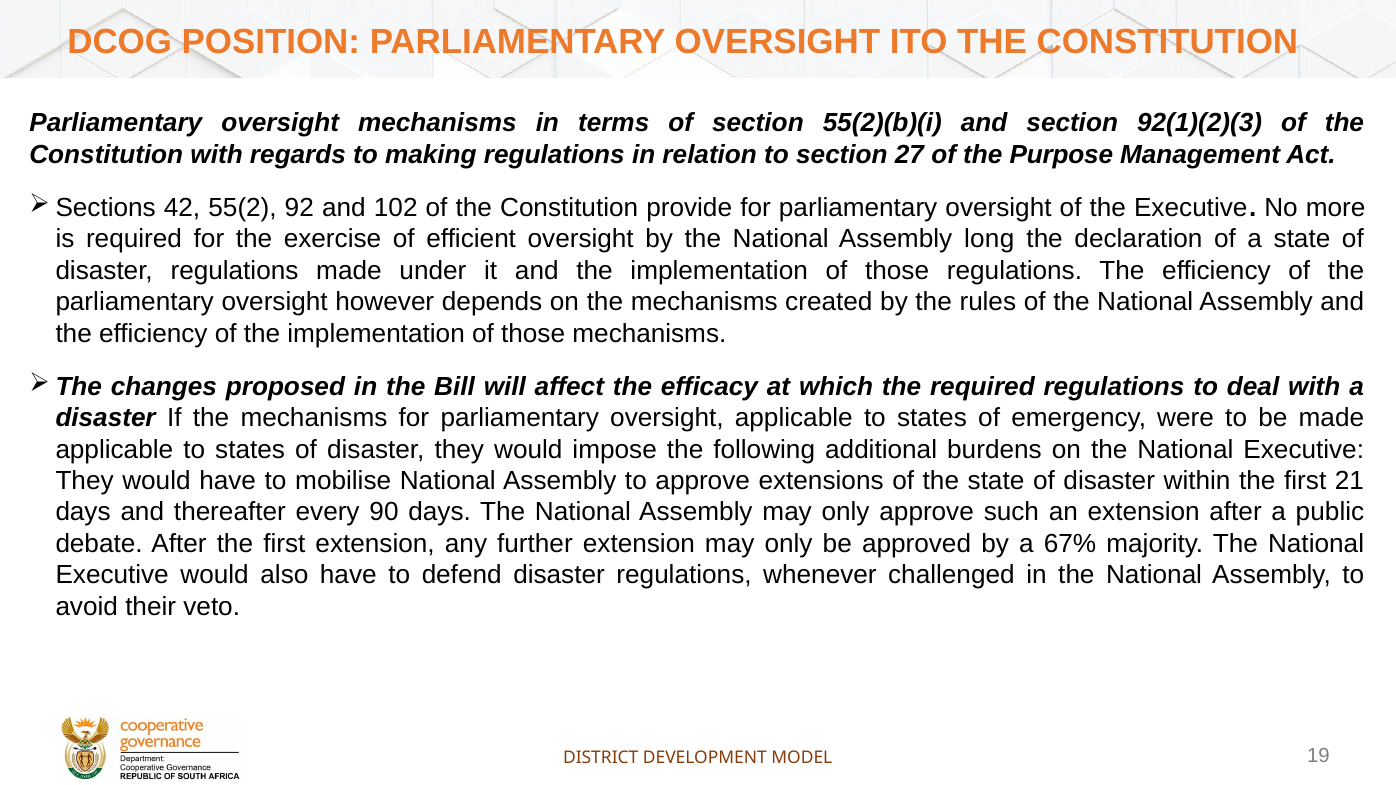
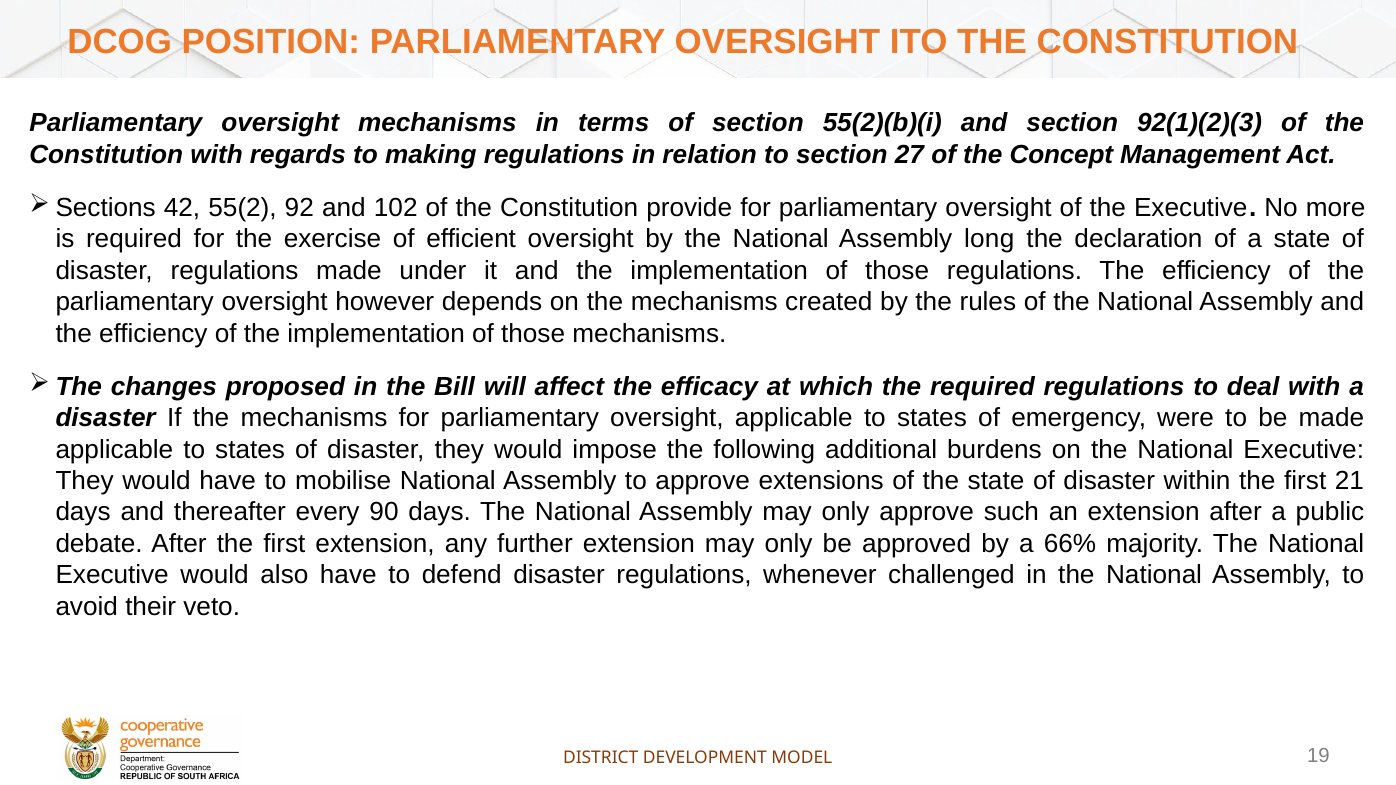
Purpose: Purpose -> Concept (1061, 155)
67%: 67% -> 66% (1070, 544)
